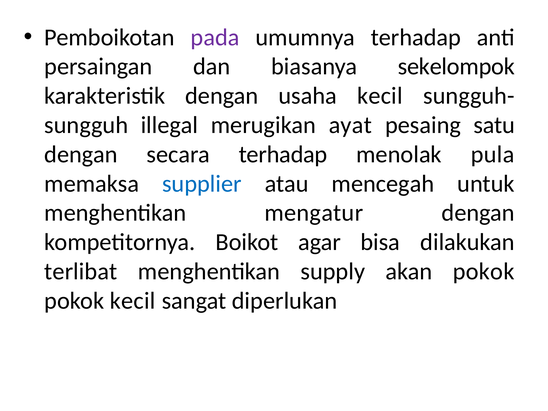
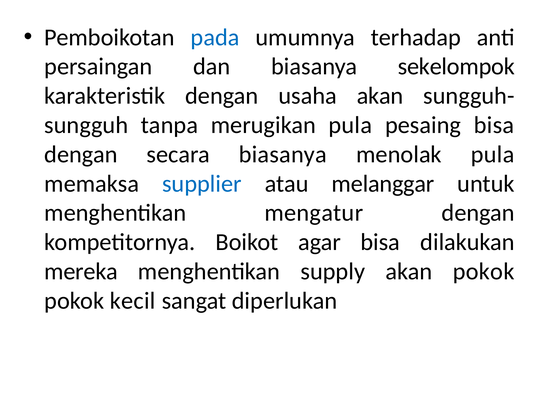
pada colour: purple -> blue (215, 37)
usaha kecil: kecil -> akan (380, 96)
illegal: illegal -> tanpa (169, 125)
merugikan ayat: ayat -> pula (350, 125)
pesaing satu: satu -> bisa (494, 125)
secara terhadap: terhadap -> biasanya (283, 154)
mencegah: mencegah -> melanggar (383, 184)
terlibat: terlibat -> mereka (81, 271)
